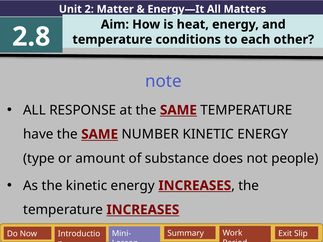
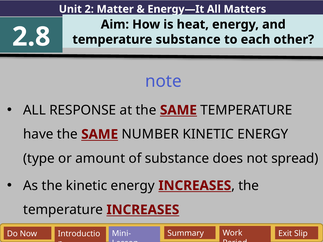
temperature conditions: conditions -> substance (188, 40)
people: people -> spread (295, 159)
